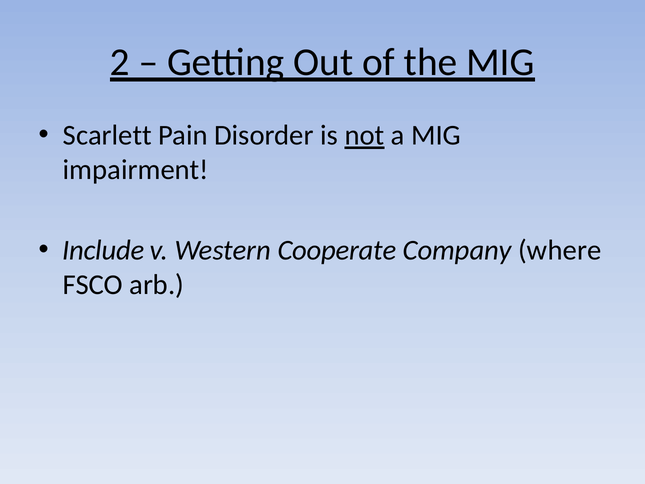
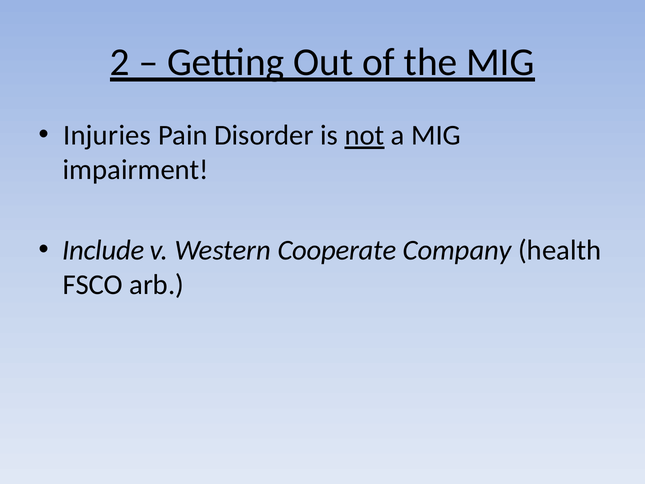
Scarlett: Scarlett -> Injuries (107, 135)
where: where -> health (560, 250)
